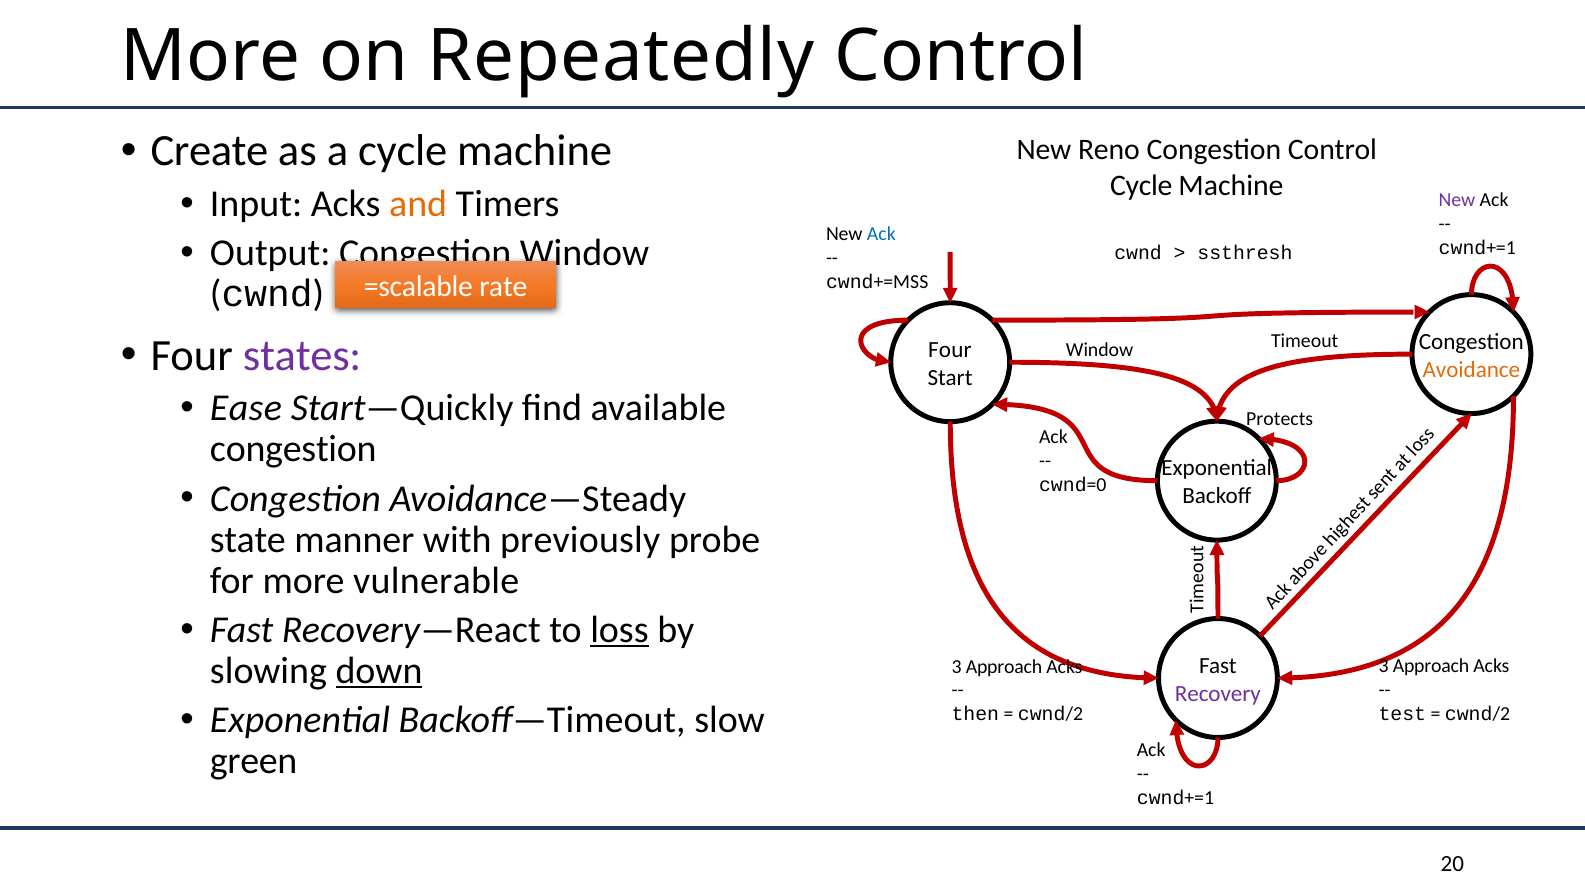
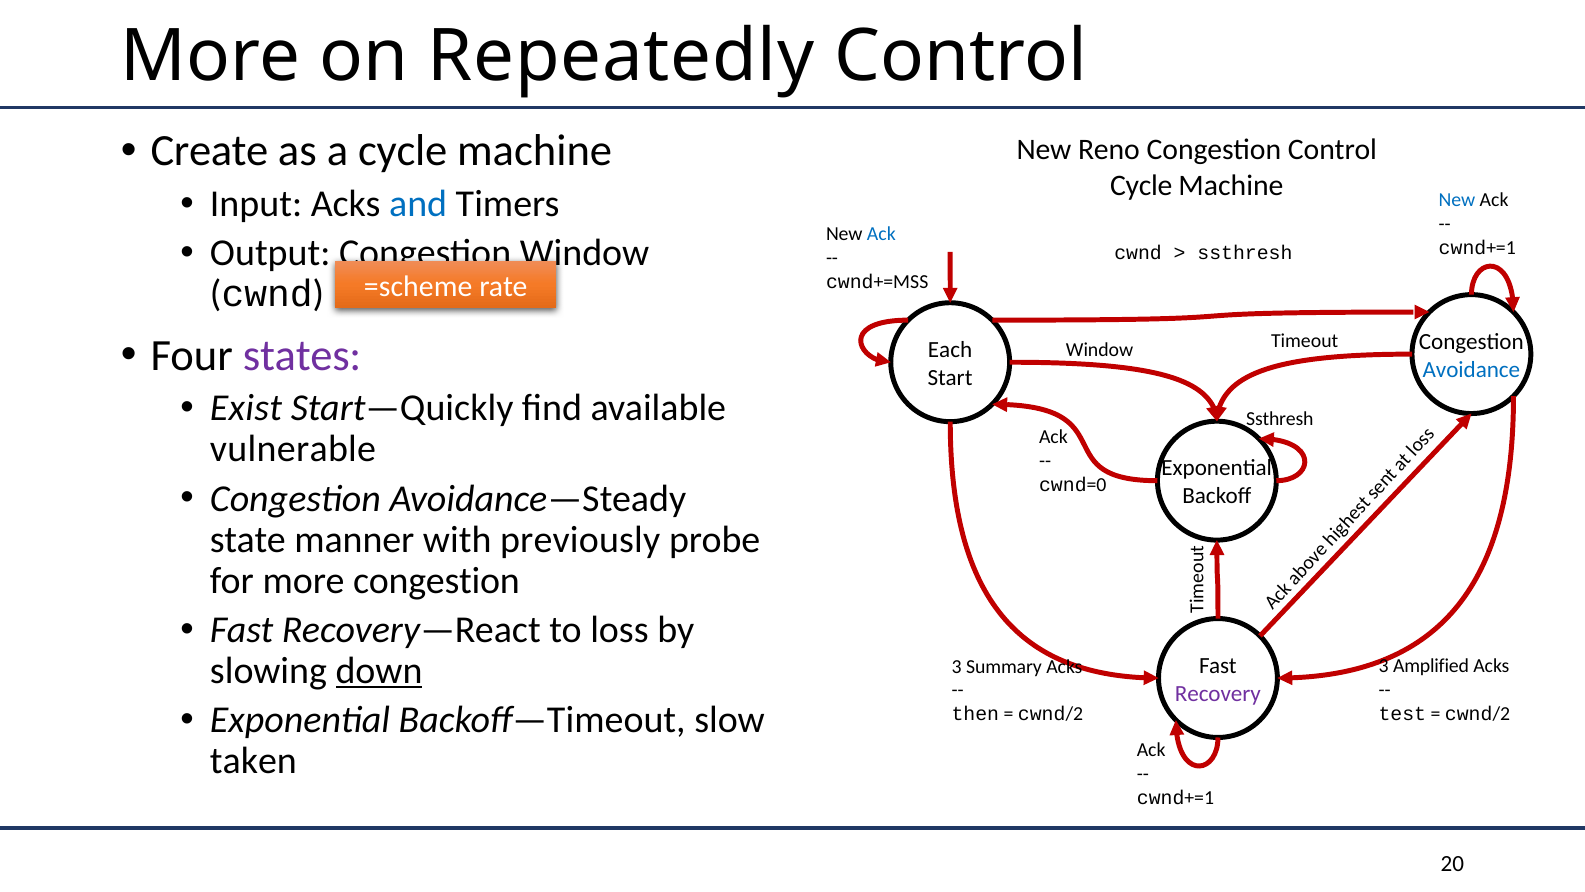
and colour: orange -> blue (418, 204)
New colour: purple -> blue (1457, 200)
=scalable: =scalable -> =scheme (418, 286)
Four: Four -> Each (950, 350)
Avoidance colour: orange -> blue (1471, 369)
Ease: Ease -> Exist (246, 408)
Protects: Protects -> Ssthresh (1280, 418)
congestion: congestion -> vulnerable (293, 449)
more vulnerable: vulnerable -> congestion (436, 580)
loss underline: present -> none (619, 630)
Approach: Approach -> Amplified (1431, 666)
Approach: Approach -> Summary (1004, 666)
green: green -> taken (253, 761)
